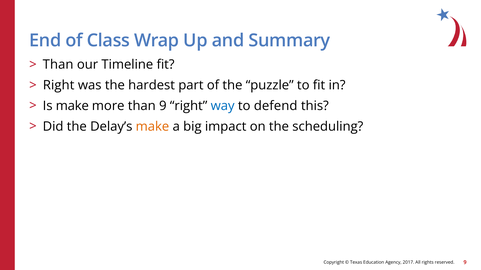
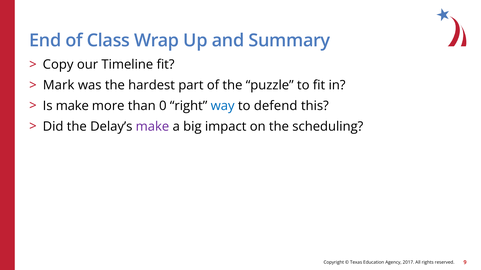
Than: Than -> Copy (58, 65)
Right: Right -> Mark (59, 85)
than 9: 9 -> 0 (163, 106)
make colour: orange -> purple (152, 127)
